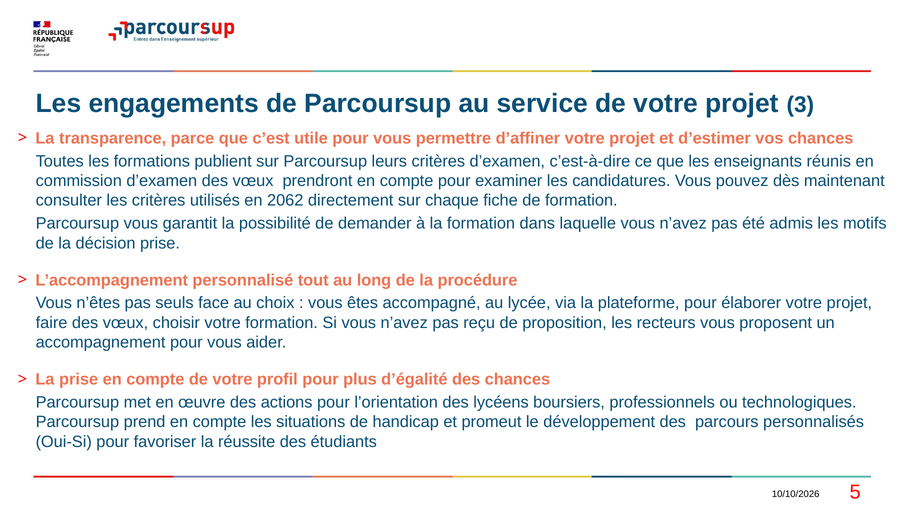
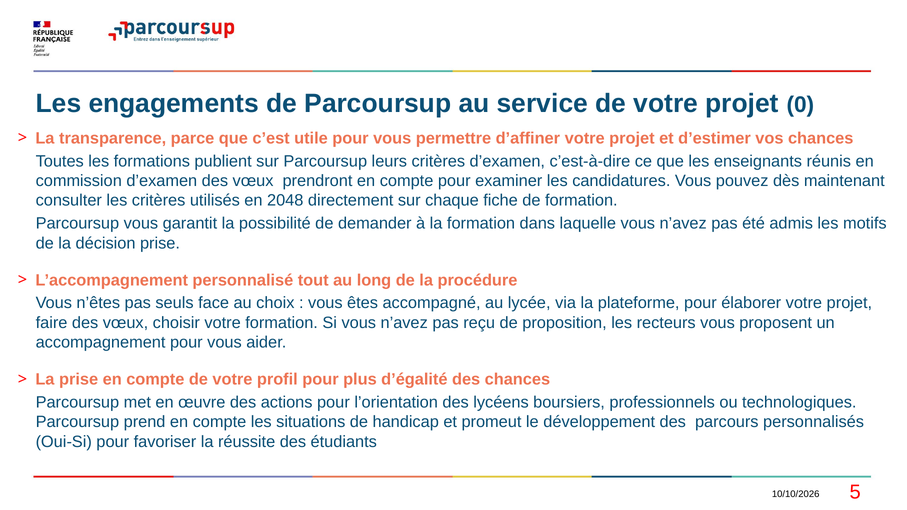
3: 3 -> 0 (801, 105)
2062: 2062 -> 2048 (285, 201)
